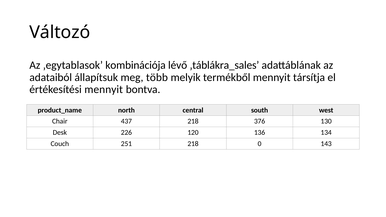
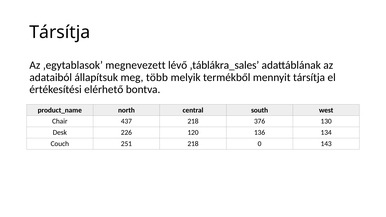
Változó: Változó -> Társítja (60, 32)
kombinációja: kombinációja -> megnevezett (135, 65)
értékesítési mennyit: mennyit -> elérhető (104, 90)
